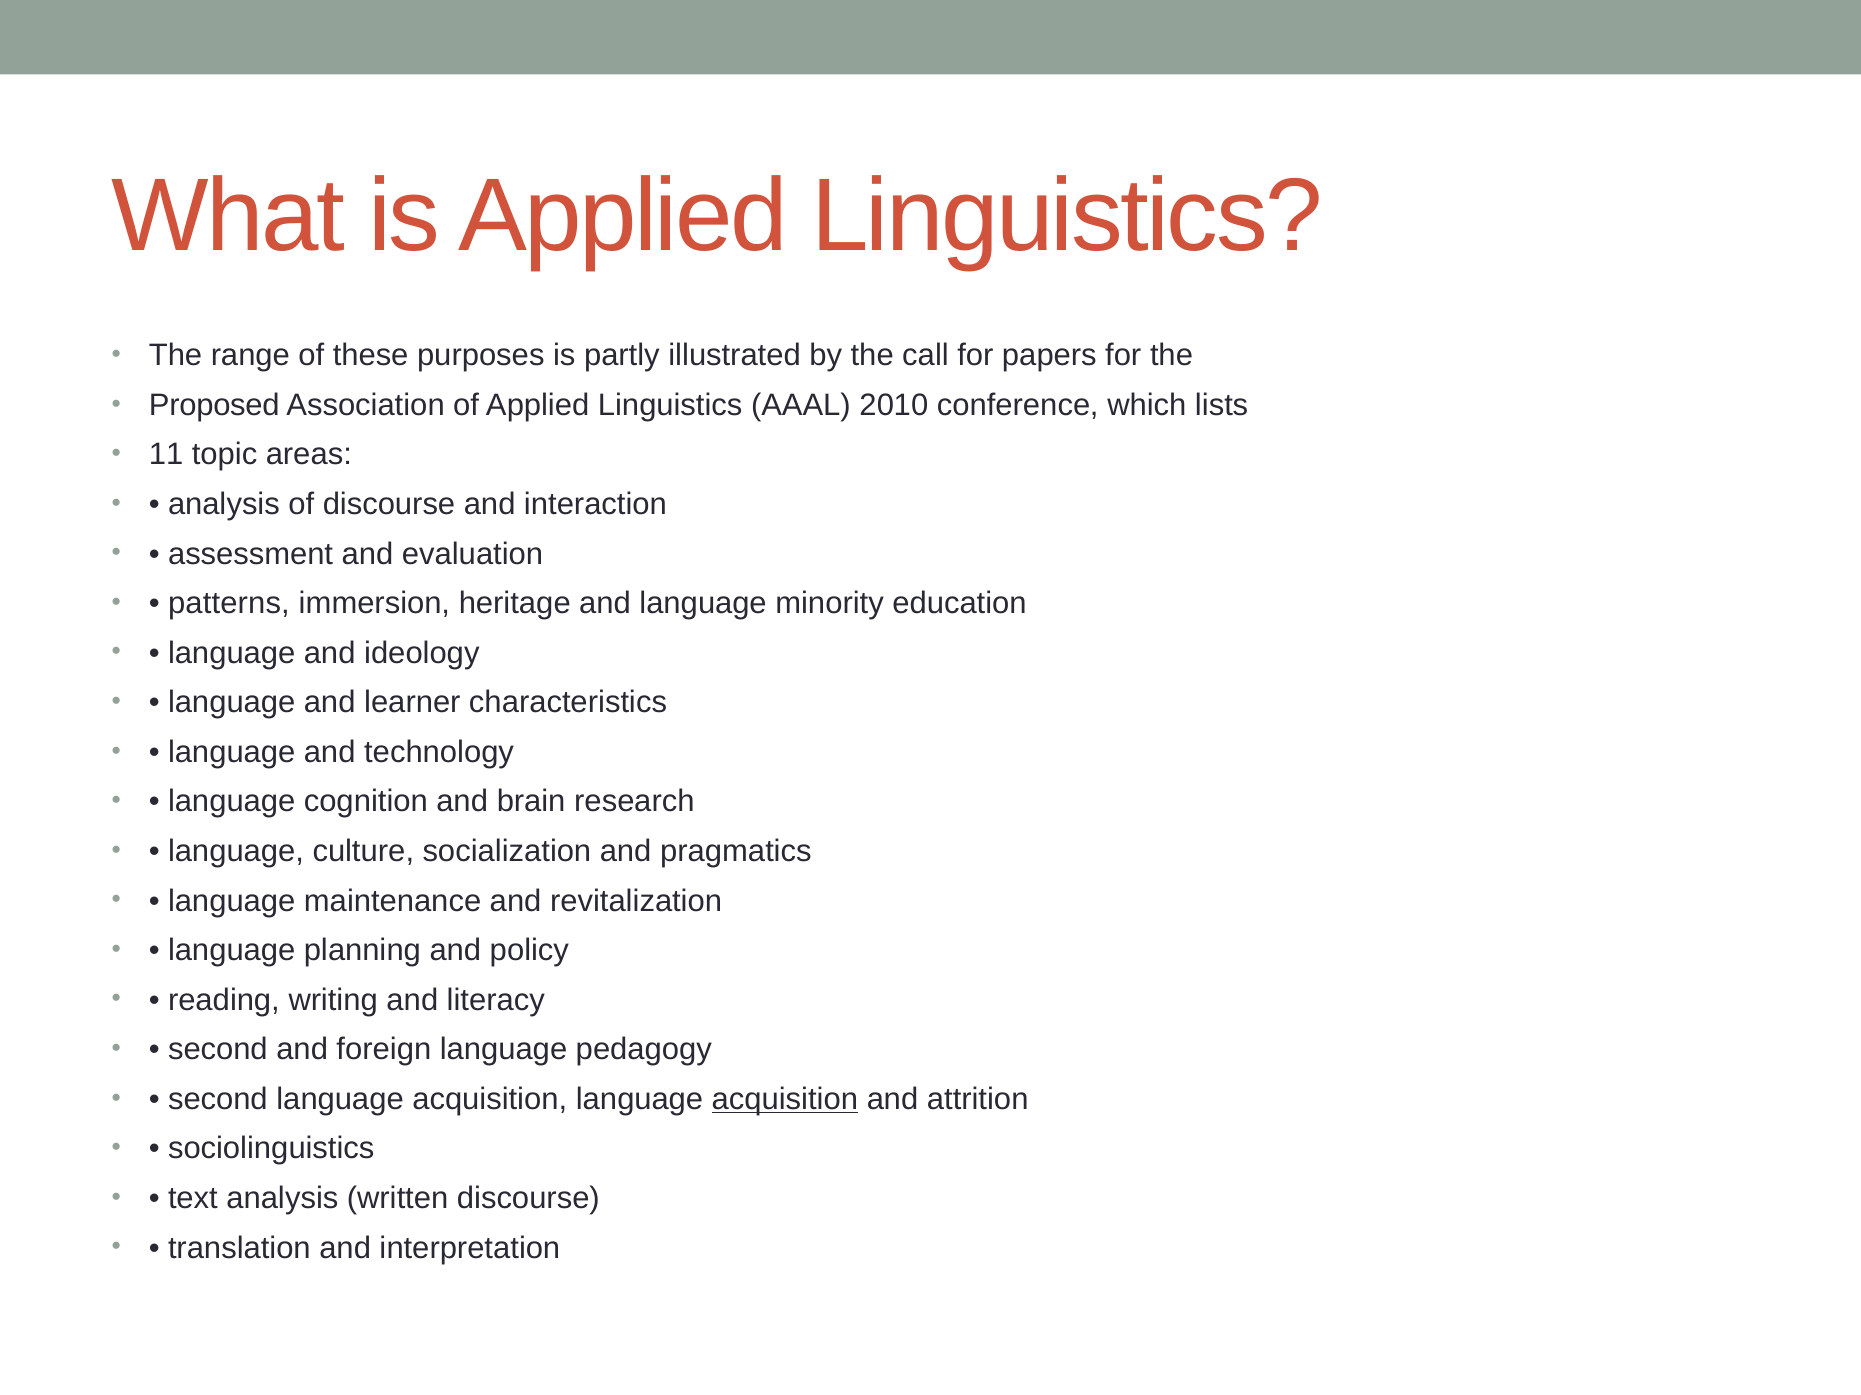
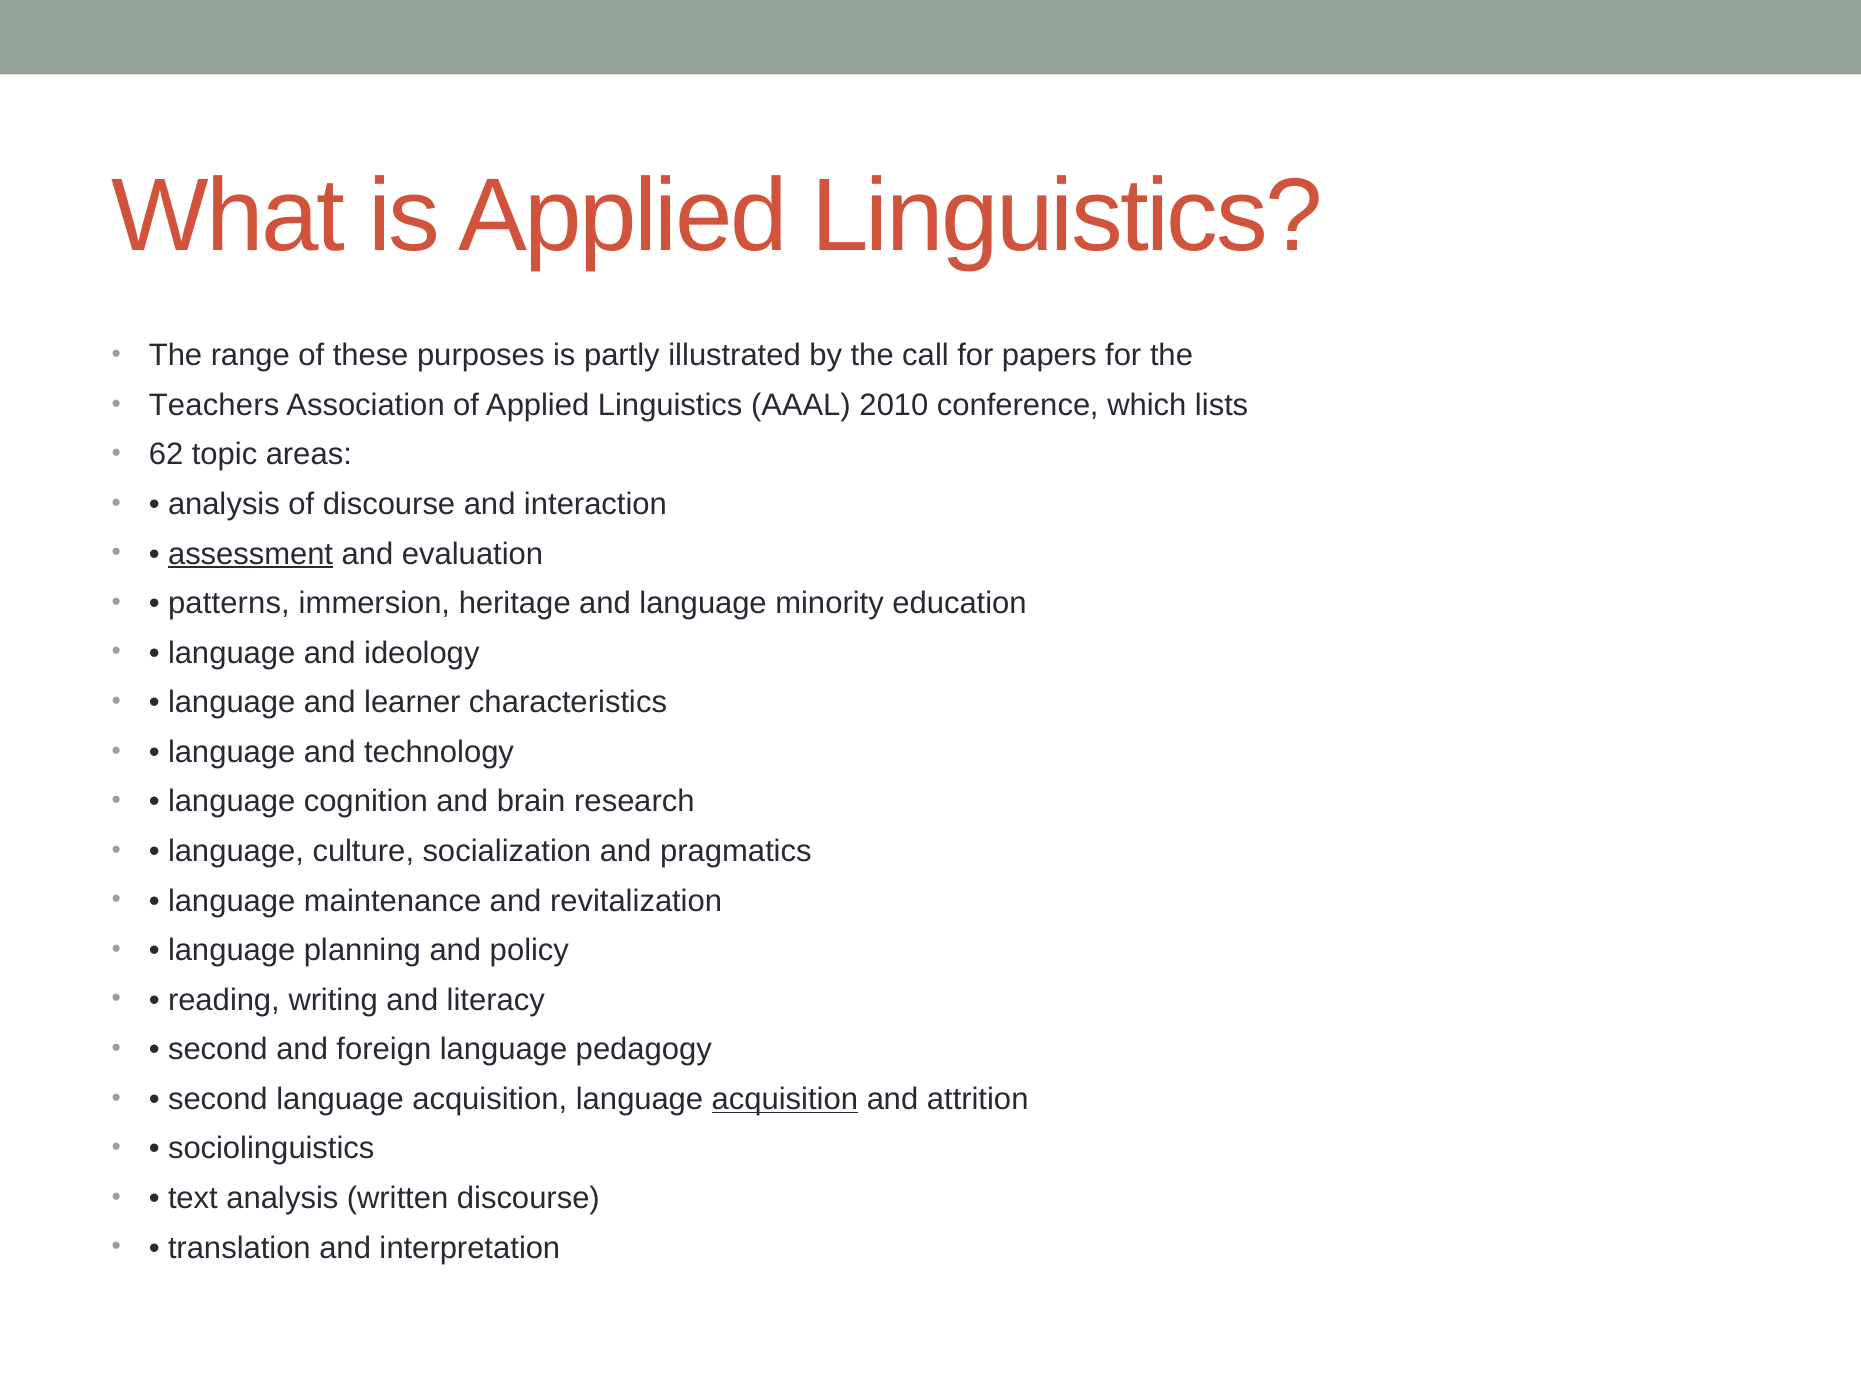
Proposed: Proposed -> Teachers (214, 405)
11: 11 -> 62 (166, 455)
assessment underline: none -> present (251, 554)
